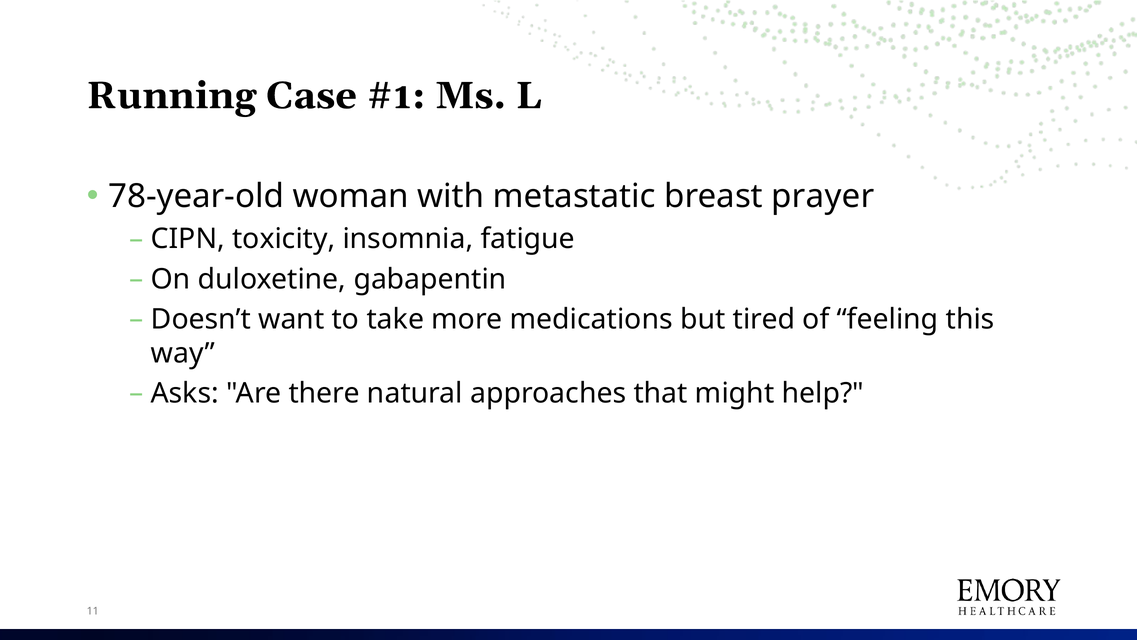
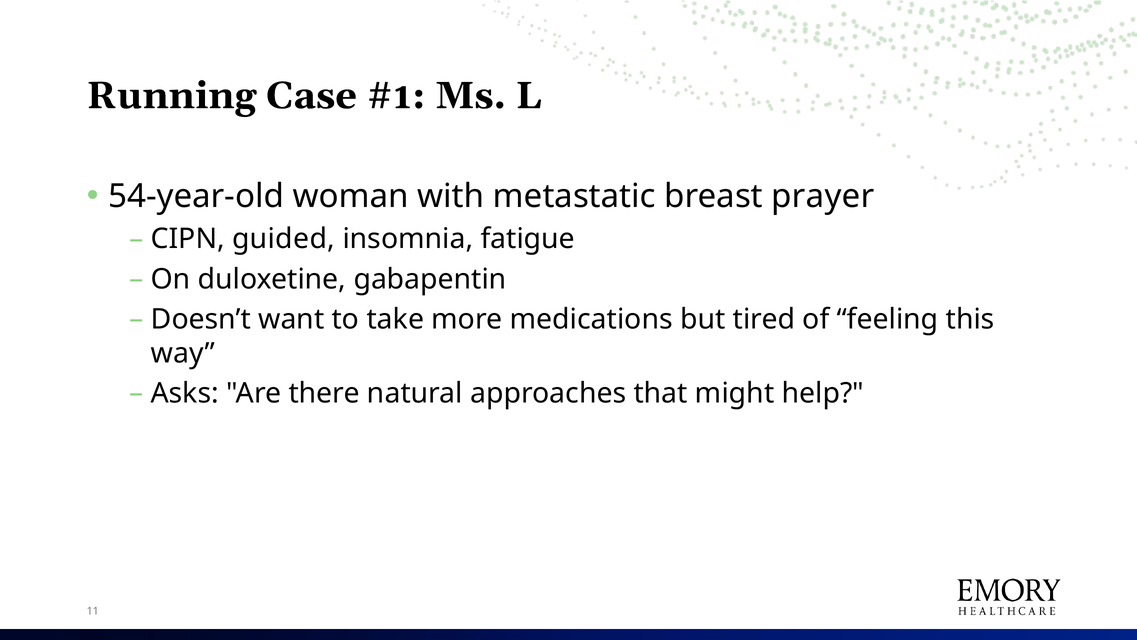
78-year-old: 78-year-old -> 54-year-old (196, 196)
toxicity: toxicity -> guided (284, 239)
